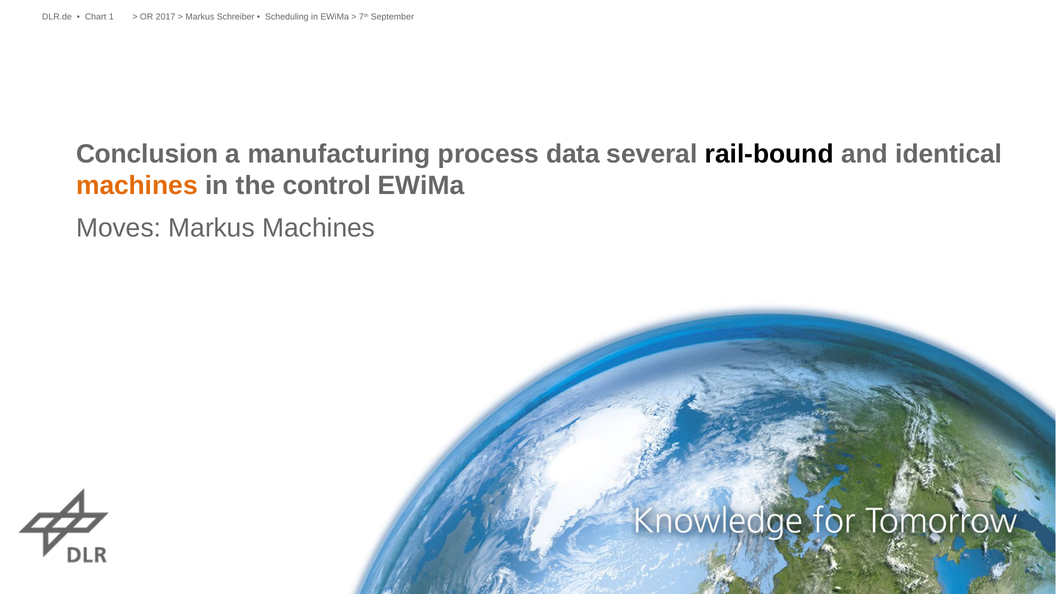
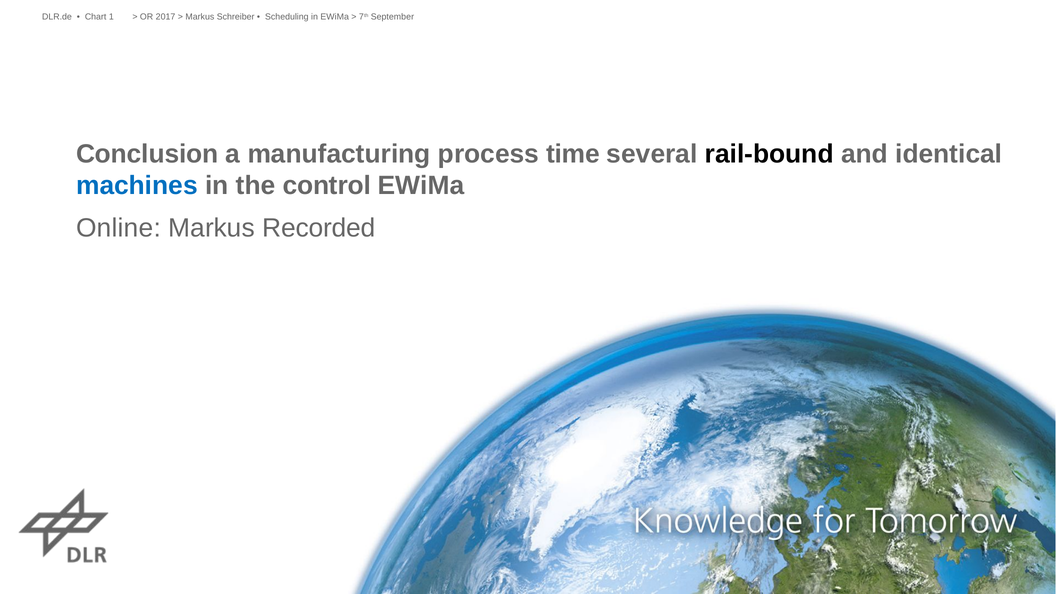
data: data -> time (573, 154)
machines colour: orange -> blue (137, 186)
Moves: Moves -> Online (118, 228)
Markus Machines: Machines -> Recorded (319, 228)
